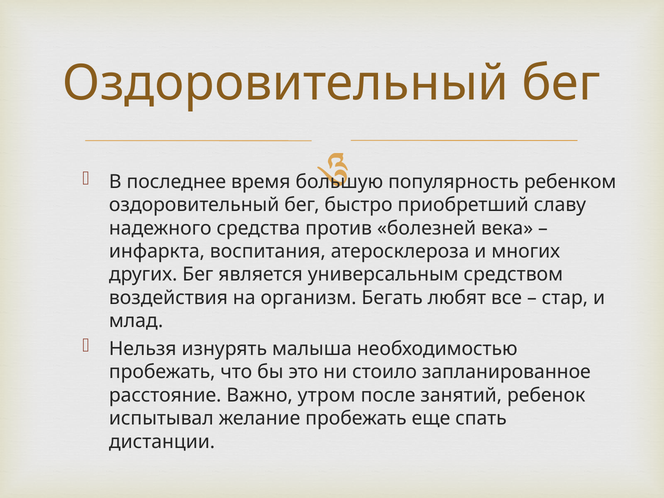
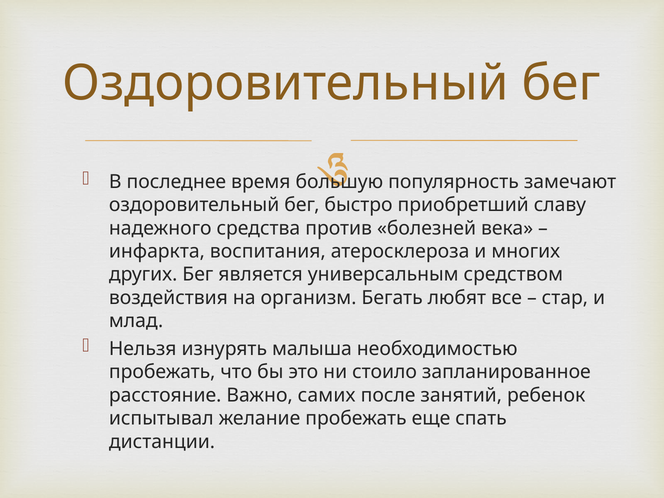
ребенком: ребенком -> замечают (570, 182)
утром: утром -> самих (327, 395)
